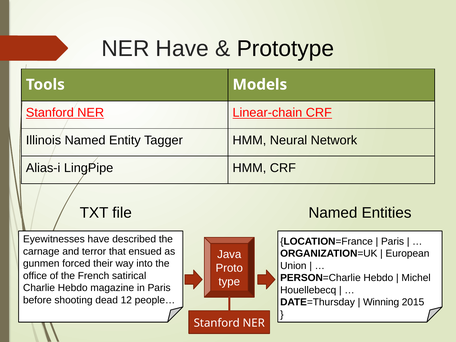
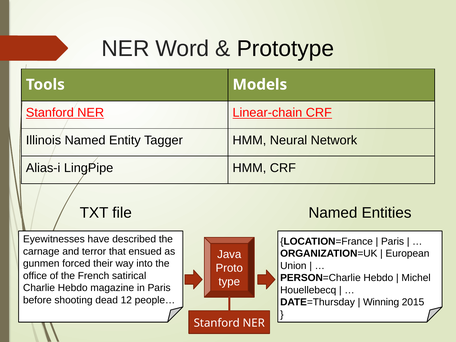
NER Have: Have -> Word (182, 49)
